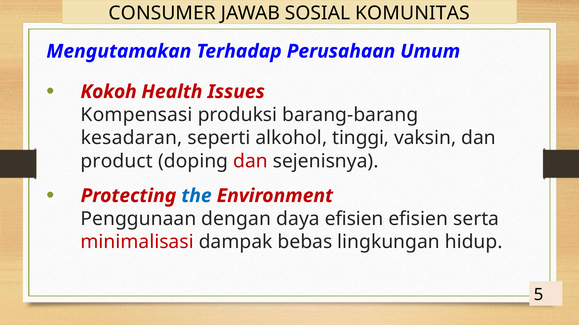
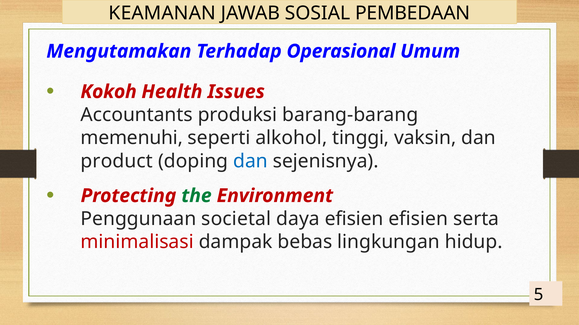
CONSUMER: CONSUMER -> KEAMANAN (162, 13)
KOMUNITAS: KOMUNITAS -> PEMBEDAAN (413, 13)
Perusahaan: Perusahaan -> Operasional (341, 51)
Kompensasi: Kompensasi -> Accountants (137, 115)
kesadaran: kesadaran -> memenuhi (132, 138)
dan colour: red -> blue (250, 161)
the colour: blue -> green (196, 196)
dengan: dengan -> societal (236, 219)
